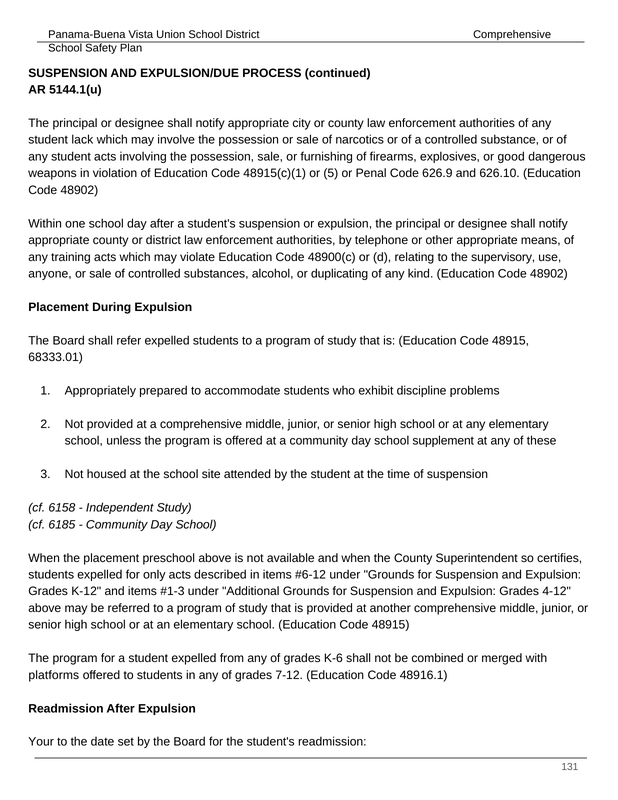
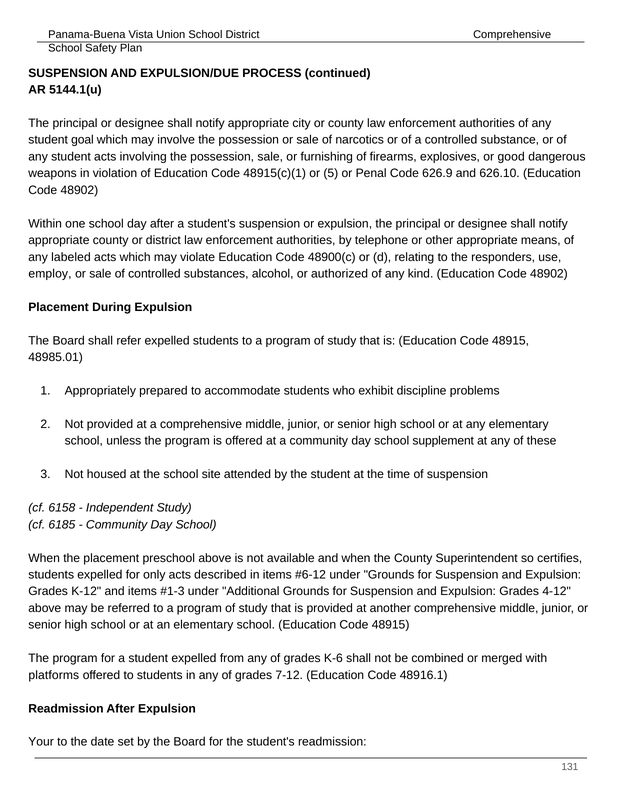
lack: lack -> goal (82, 140)
training: training -> labeled (71, 257)
supervisory: supervisory -> responders (503, 257)
anyone: anyone -> employ (50, 274)
duplicating: duplicating -> authorized (340, 274)
68333.01: 68333.01 -> 48985.01 (56, 357)
